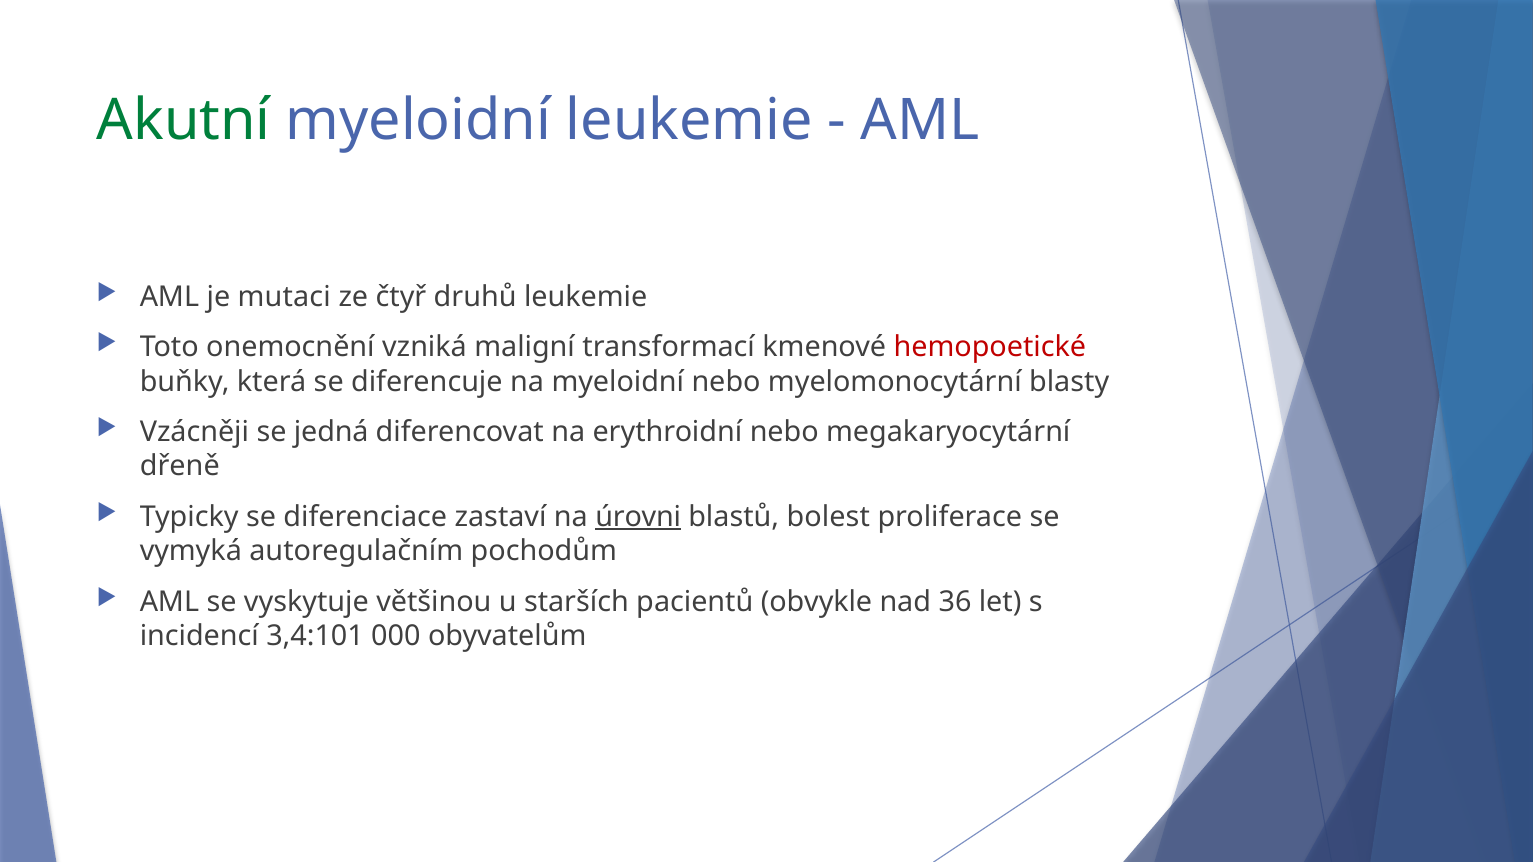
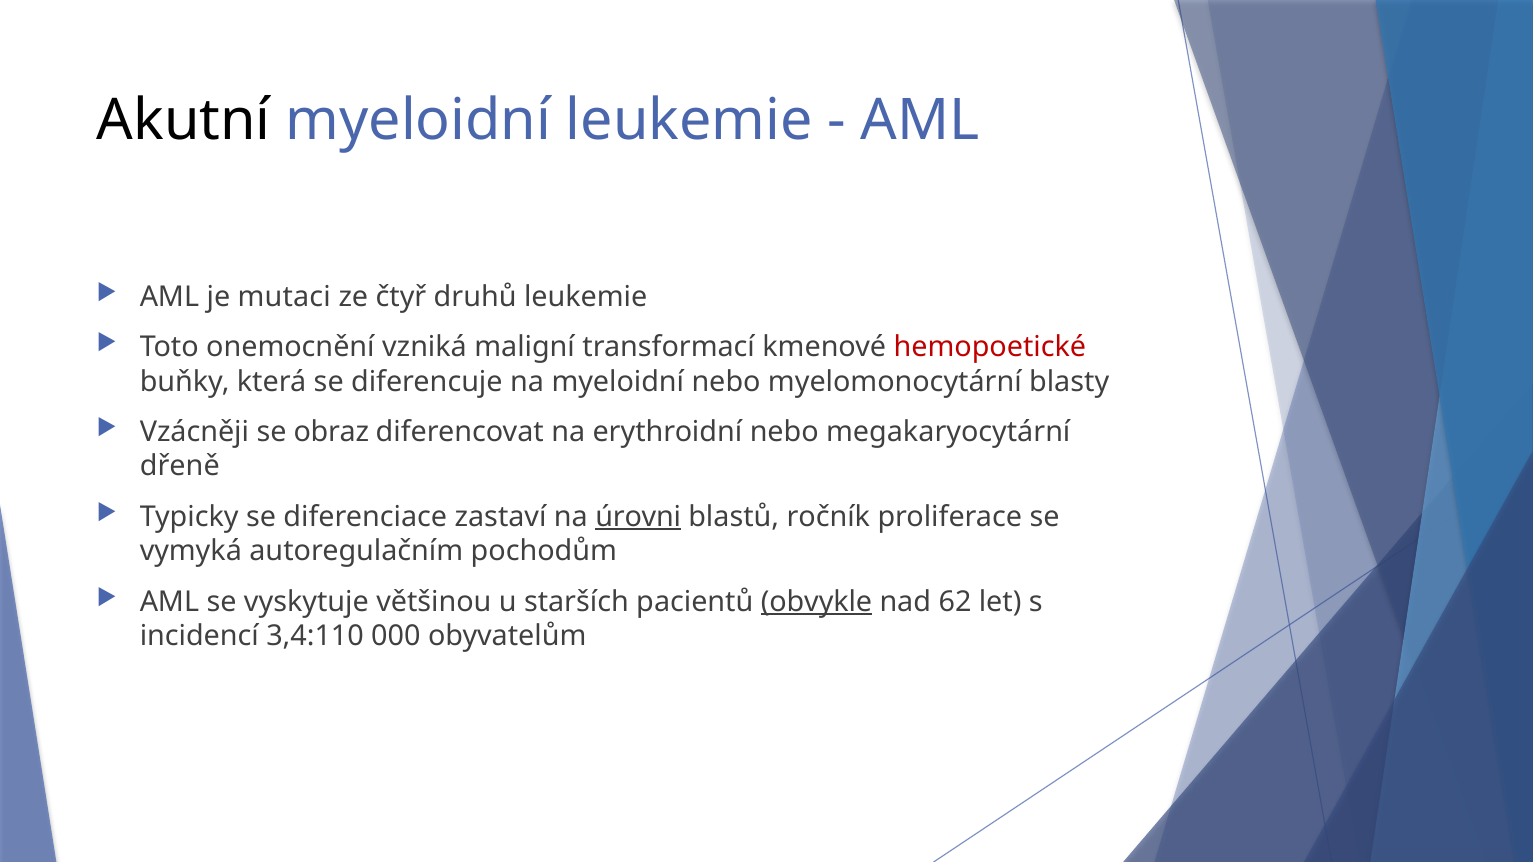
Akutní colour: green -> black (184, 121)
jedná: jedná -> obraz (331, 432)
bolest: bolest -> ročník (828, 517)
obvykle underline: none -> present (816, 602)
36: 36 -> 62 (955, 602)
3,4:101: 3,4:101 -> 3,4:110 (315, 637)
